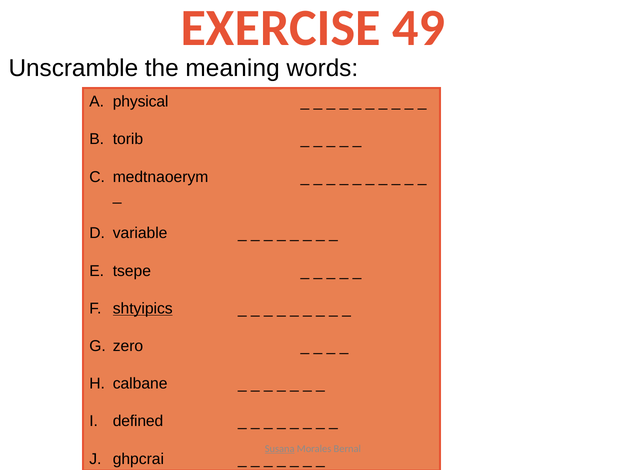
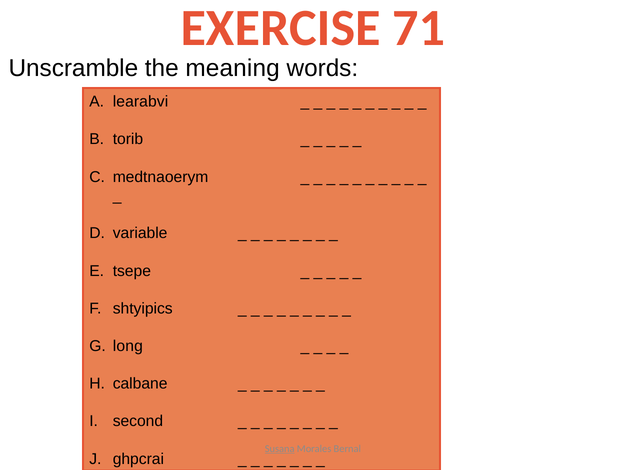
49: 49 -> 71 (419, 28)
physical: physical -> learabvi (140, 102)
shtyipics underline: present -> none (143, 308)
zero: zero -> long (128, 346)
defined: defined -> second (138, 421)
